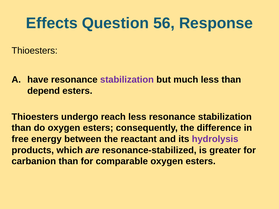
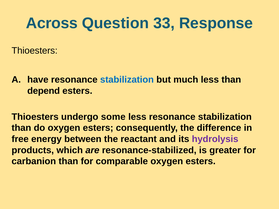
Effects: Effects -> Across (52, 23)
56: 56 -> 33 (164, 23)
stabilization colour: purple -> blue (127, 80)
reach: reach -> some (113, 117)
